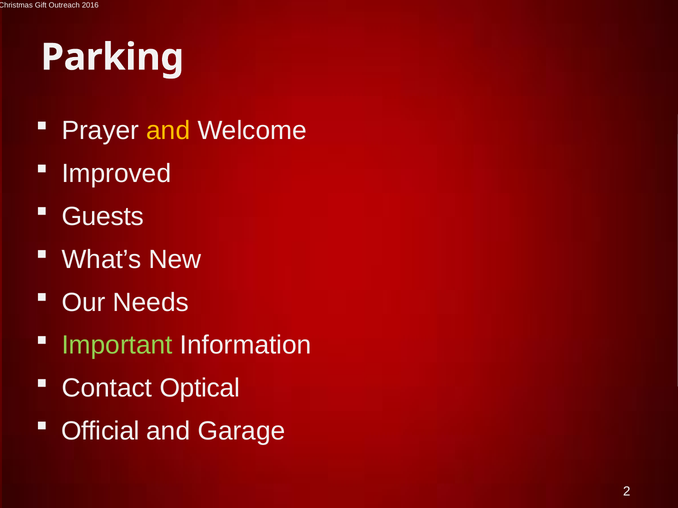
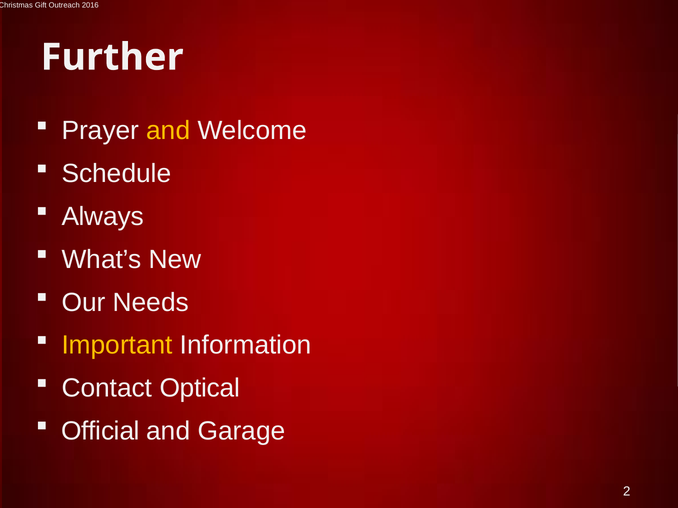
Parking: Parking -> Further (112, 57)
Improved: Improved -> Schedule (116, 174)
Guests: Guests -> Always (103, 217)
Important colour: light green -> yellow (117, 346)
